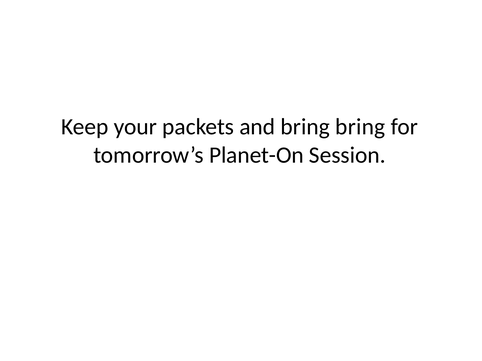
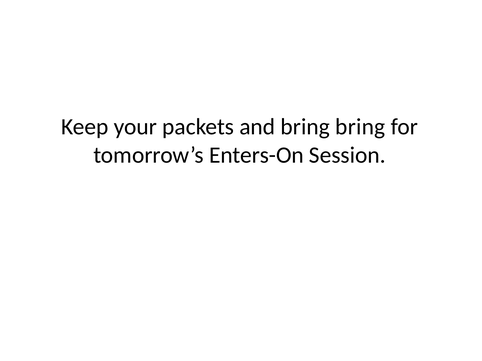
Planet-On: Planet-On -> Enters-On (256, 155)
